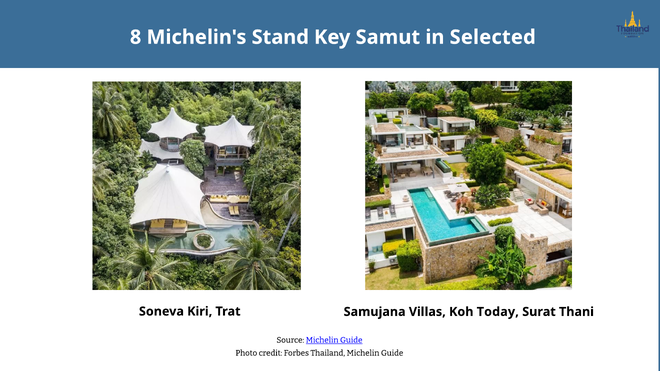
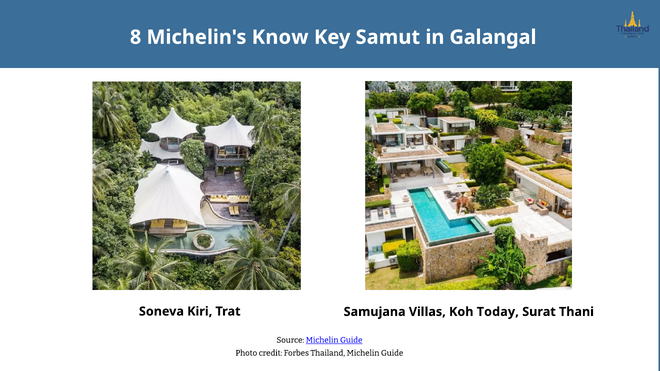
Stand: Stand -> Know (280, 37)
Selected: Selected -> Galangal (493, 37)
